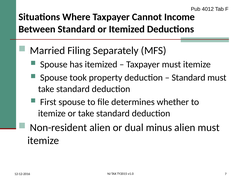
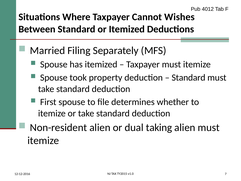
Income: Income -> Wishes (179, 17)
minus: minus -> taking (159, 127)
